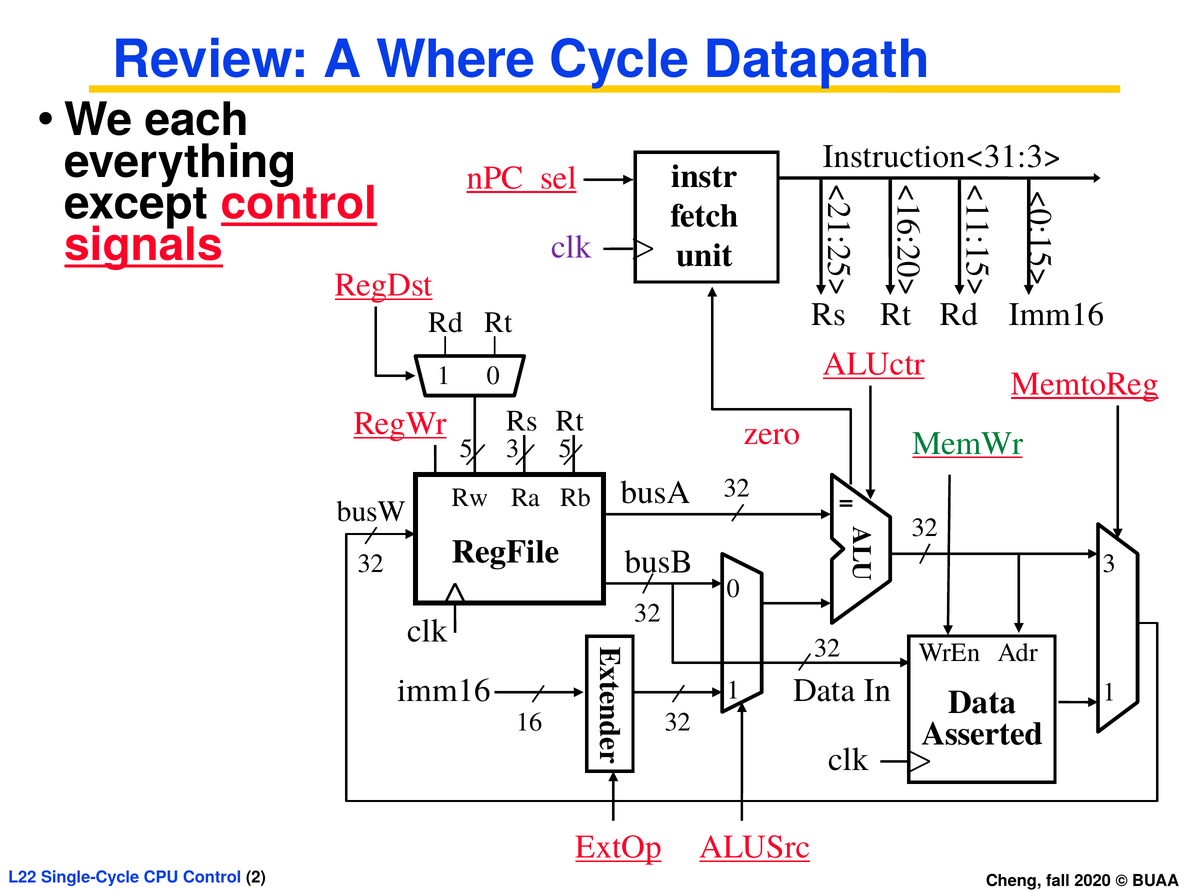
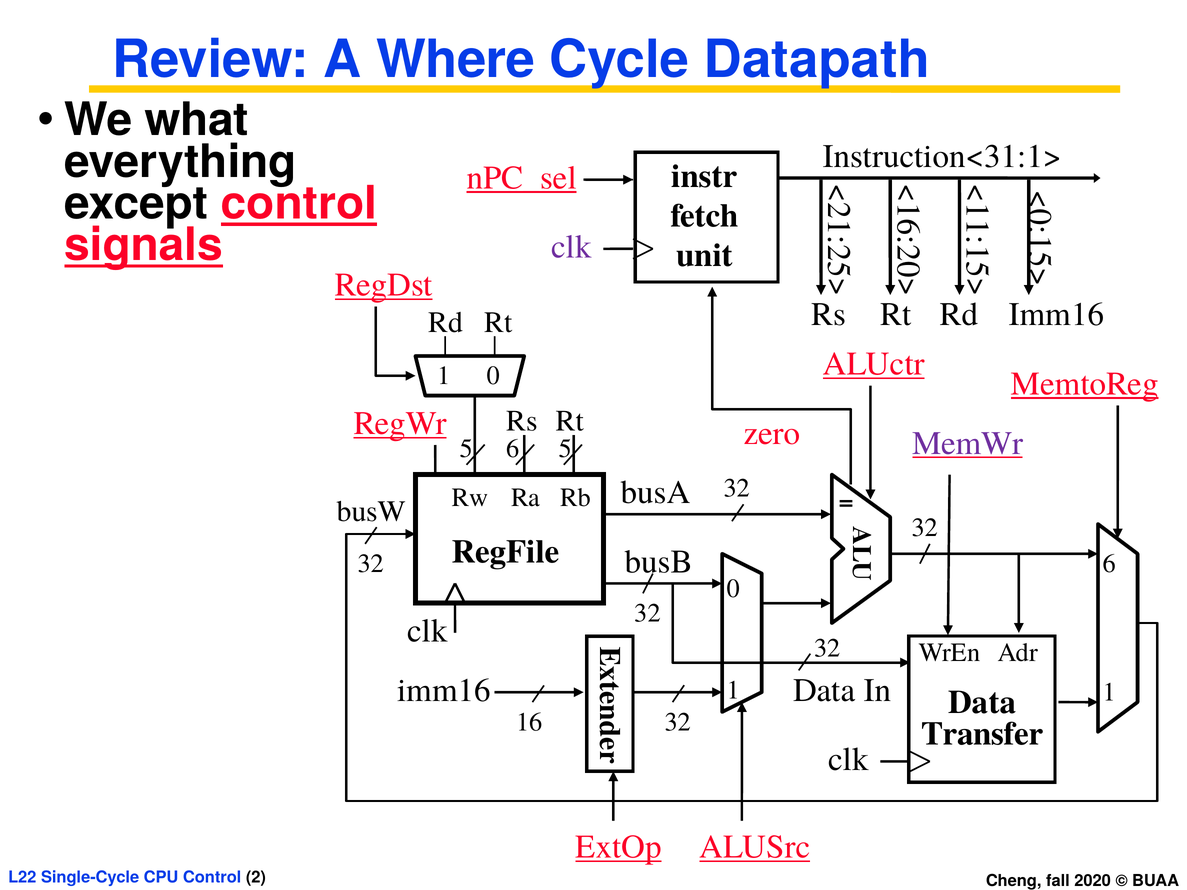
each: each -> what (197, 120)
Instruction<31:3>: Instruction<31:3> -> Instruction<31:1> (942, 156)
MemWr colour: green -> purple (968, 443)
5 3: 3 -> 6 (513, 449)
3: 3 -> 6 (1109, 564)
Asserted: Asserted -> Transfer (982, 734)
